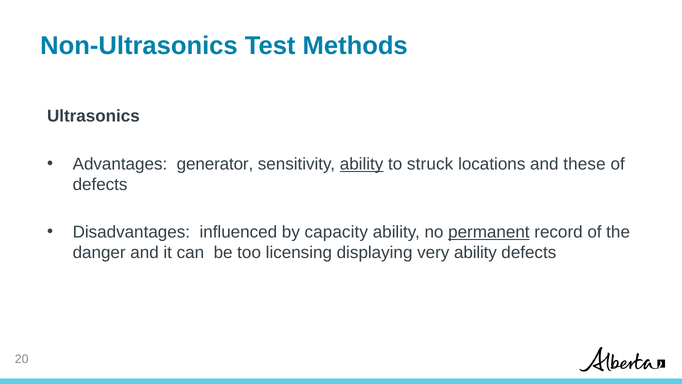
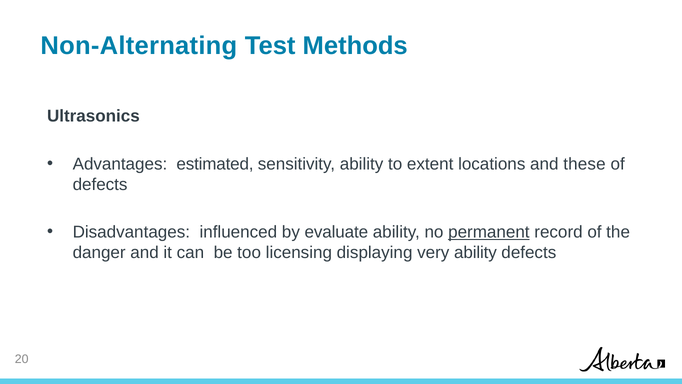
Non-Ultrasonics: Non-Ultrasonics -> Non-Alternating (139, 46)
generator: generator -> estimated (215, 164)
ability underline: present -> none (362, 164)
struck: struck -> extent (430, 164)
capacity: capacity -> evaluate (336, 232)
